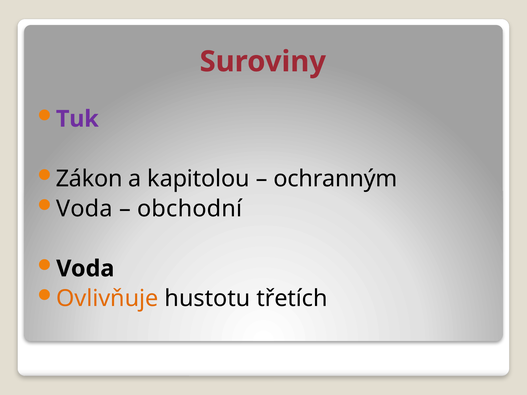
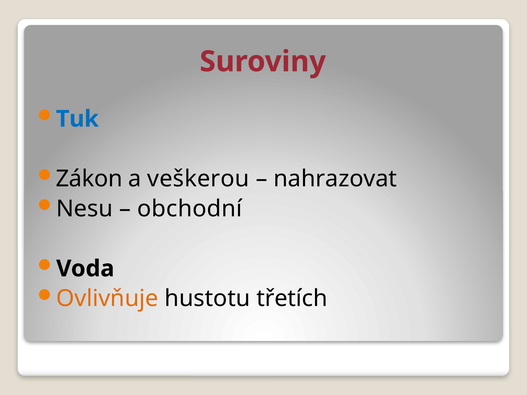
Tuk colour: purple -> blue (77, 119)
kapitolou: kapitolou -> veškerou (198, 179)
ochranným: ochranným -> nahrazovat (335, 179)
Voda: Voda -> Nesu (85, 209)
